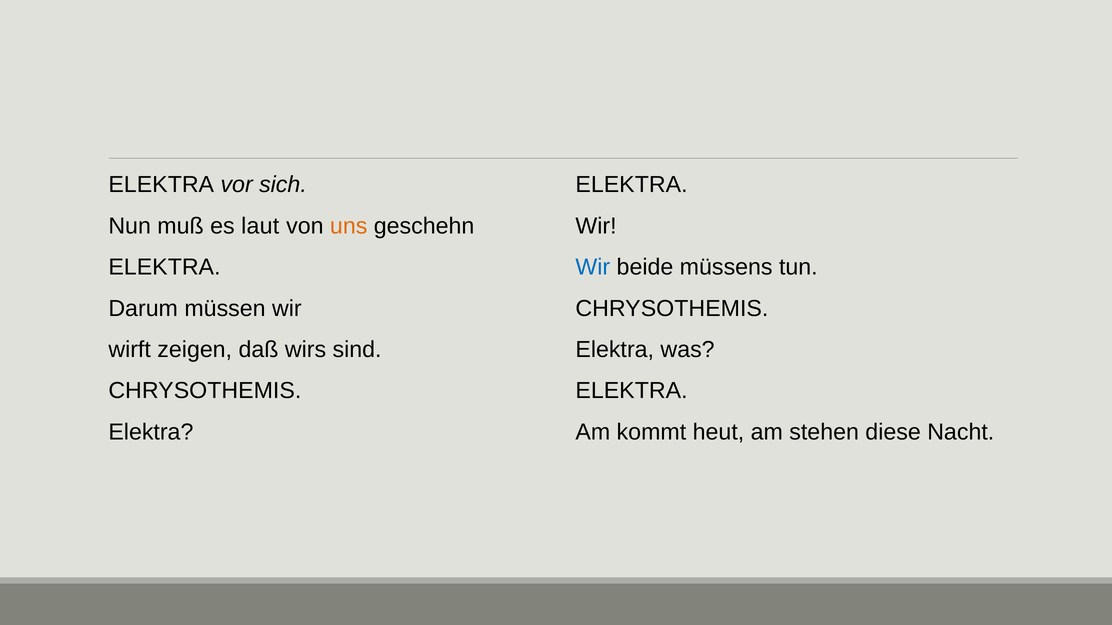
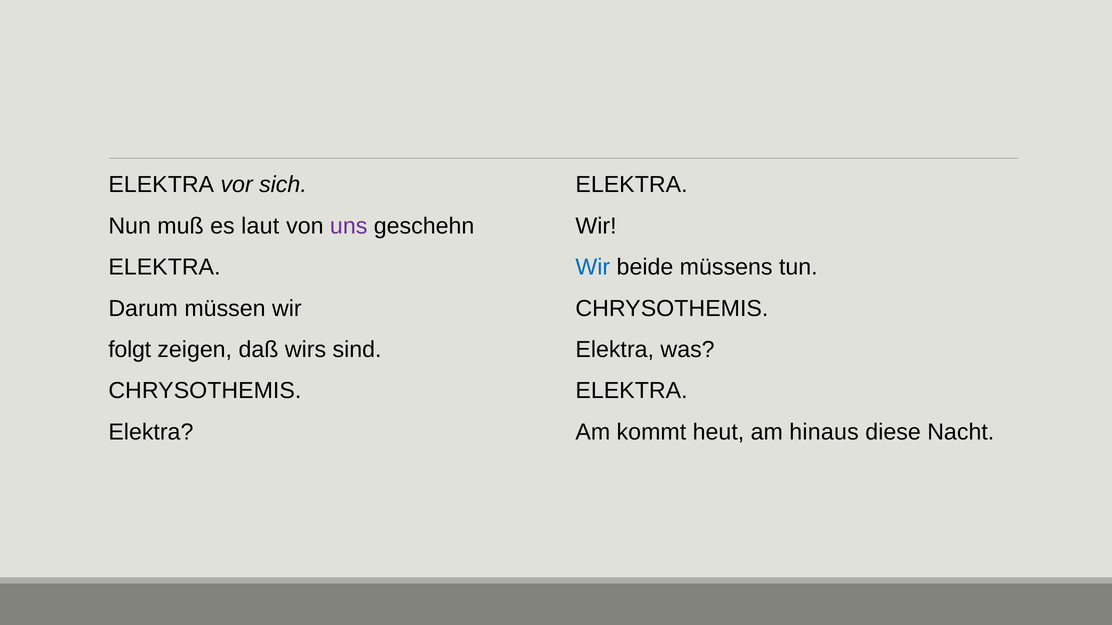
uns colour: orange -> purple (349, 226)
wirft: wirft -> folgt (130, 350)
stehen: stehen -> hinaus (824, 432)
